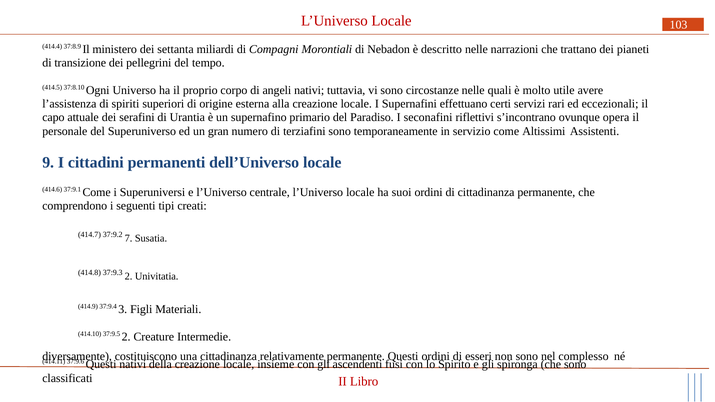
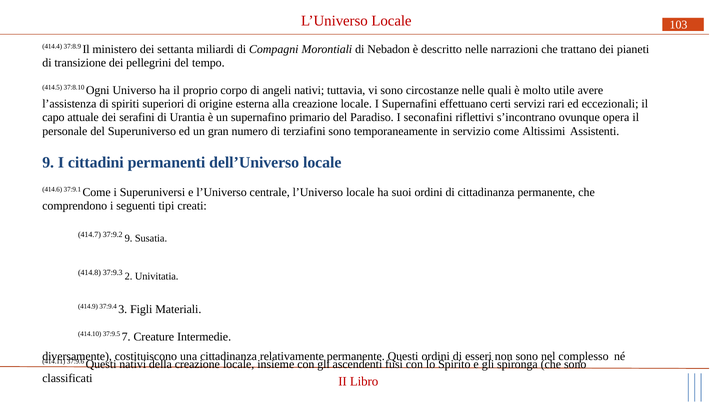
37:9.2 7: 7 -> 9 (129, 239)
37:9.5 2: 2 -> 7 (126, 337)
